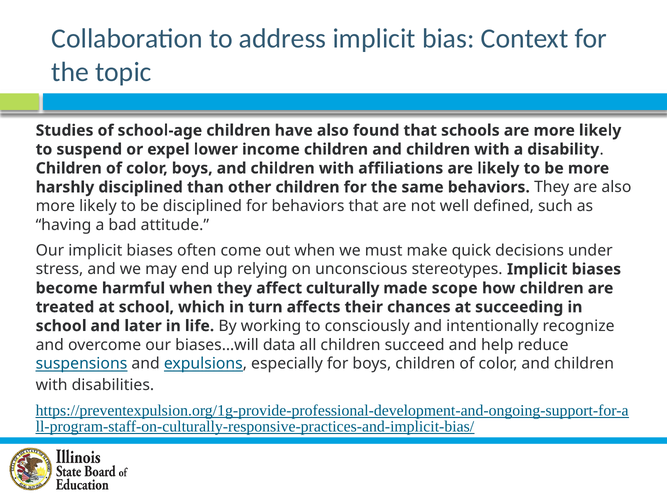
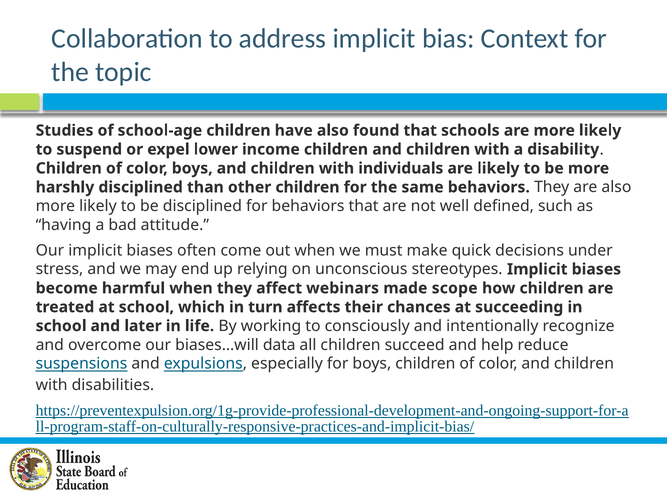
affiliations: affiliations -> individuals (401, 168)
culturally: culturally -> webinars (343, 288)
